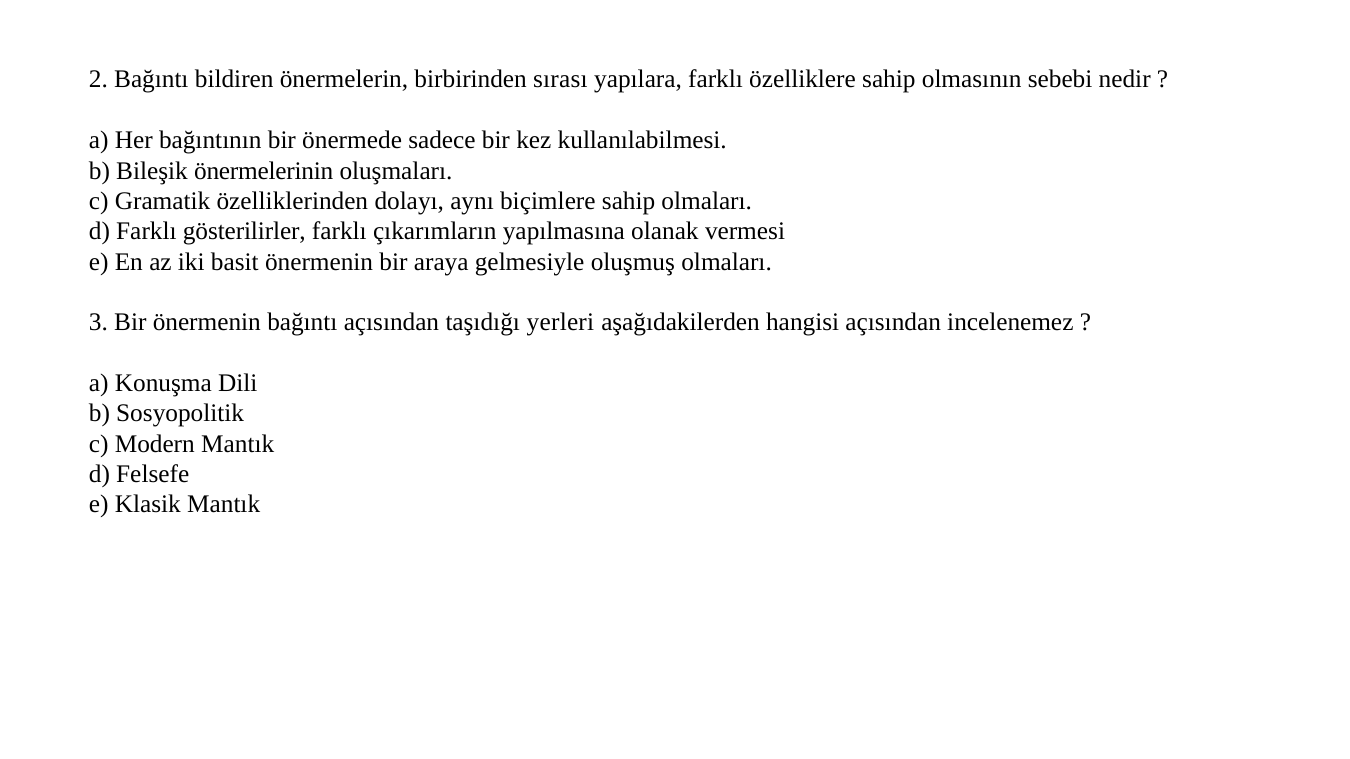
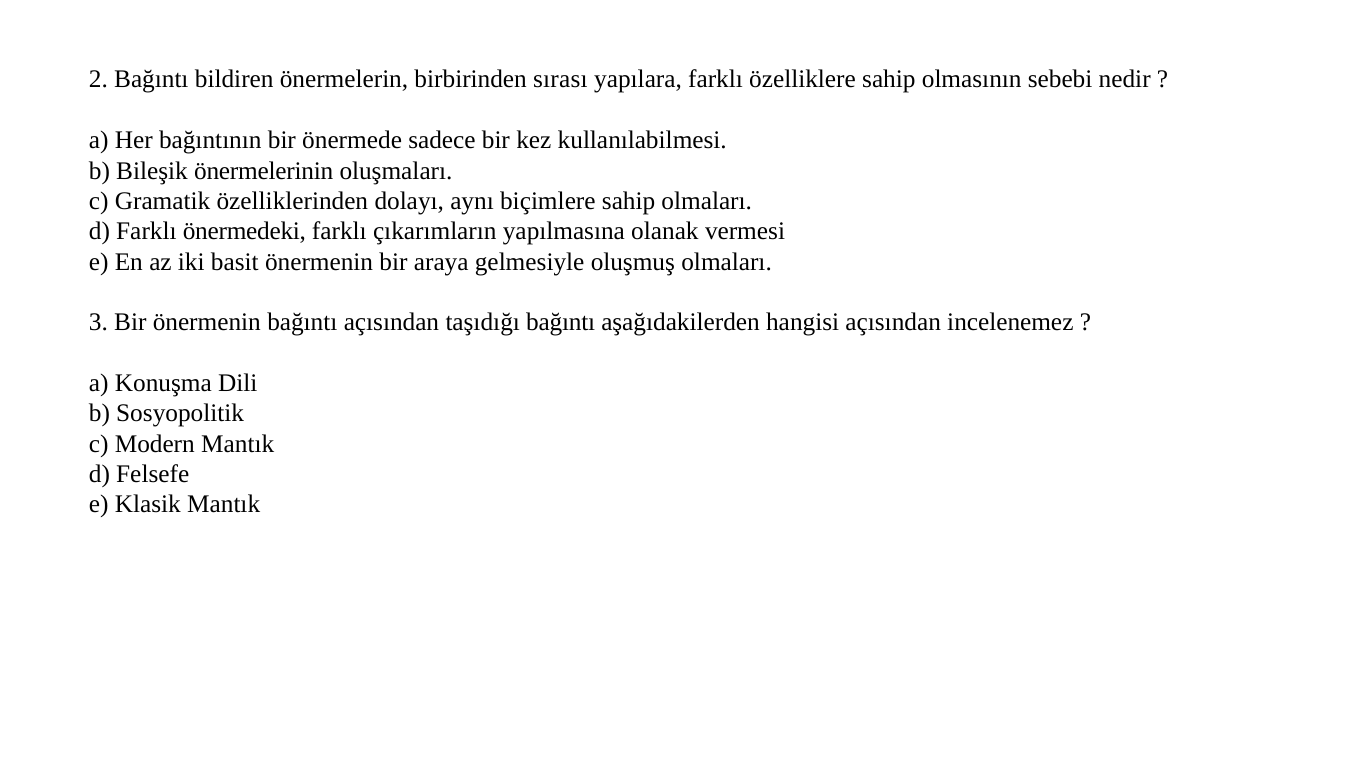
gösterilirler: gösterilirler -> önermedeki (244, 231)
taşıdığı yerleri: yerleri -> bağıntı (561, 323)
